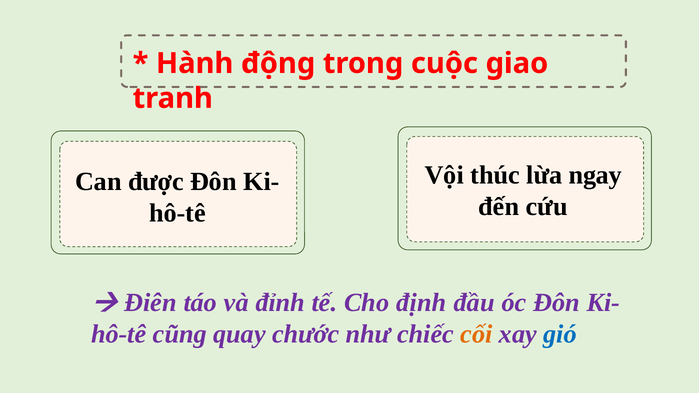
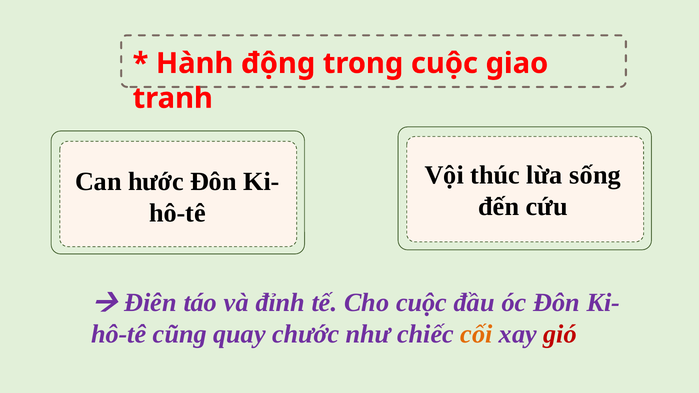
ngay: ngay -> sống (595, 175)
được: được -> hước (156, 182)
Cho định: định -> cuộc (422, 303)
gió colour: blue -> red (560, 334)
